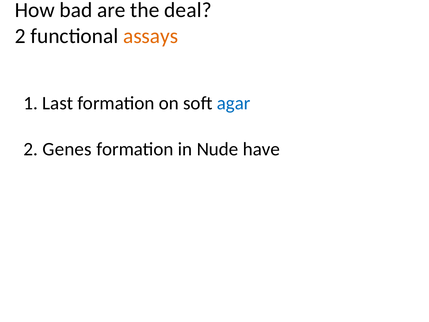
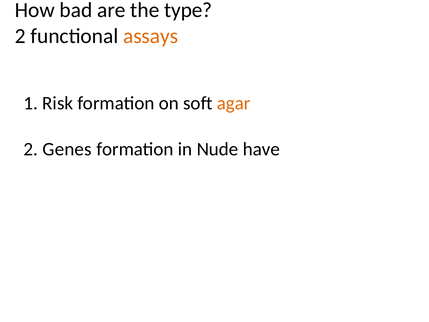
deal: deal -> type (188, 10)
Last: Last -> Risk (58, 103)
agar colour: blue -> orange (234, 103)
